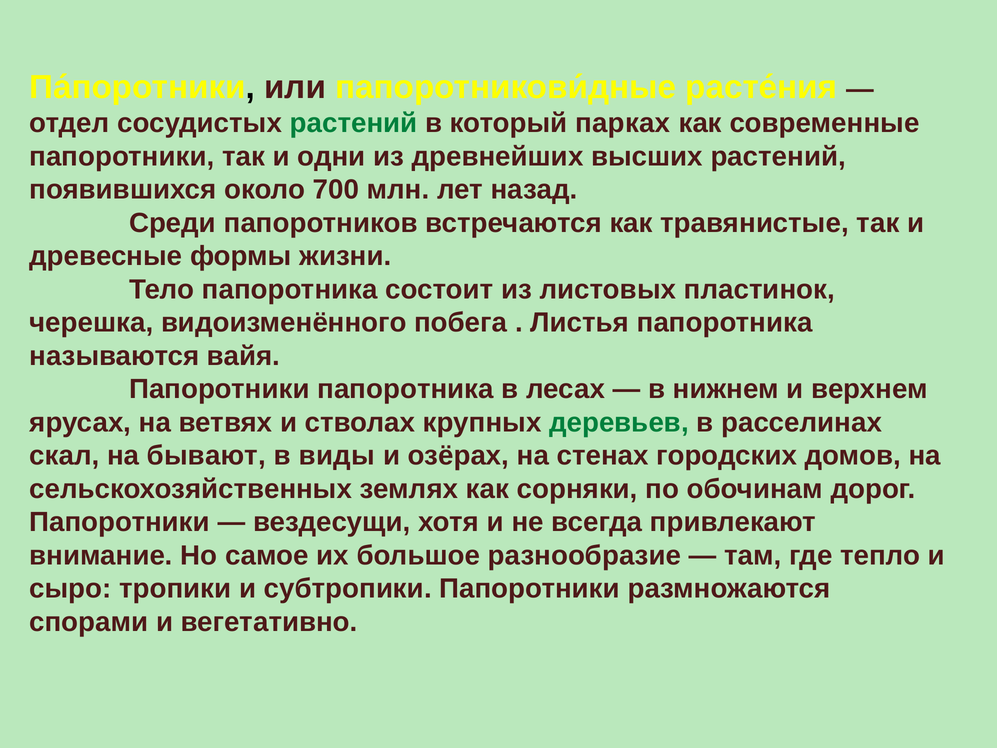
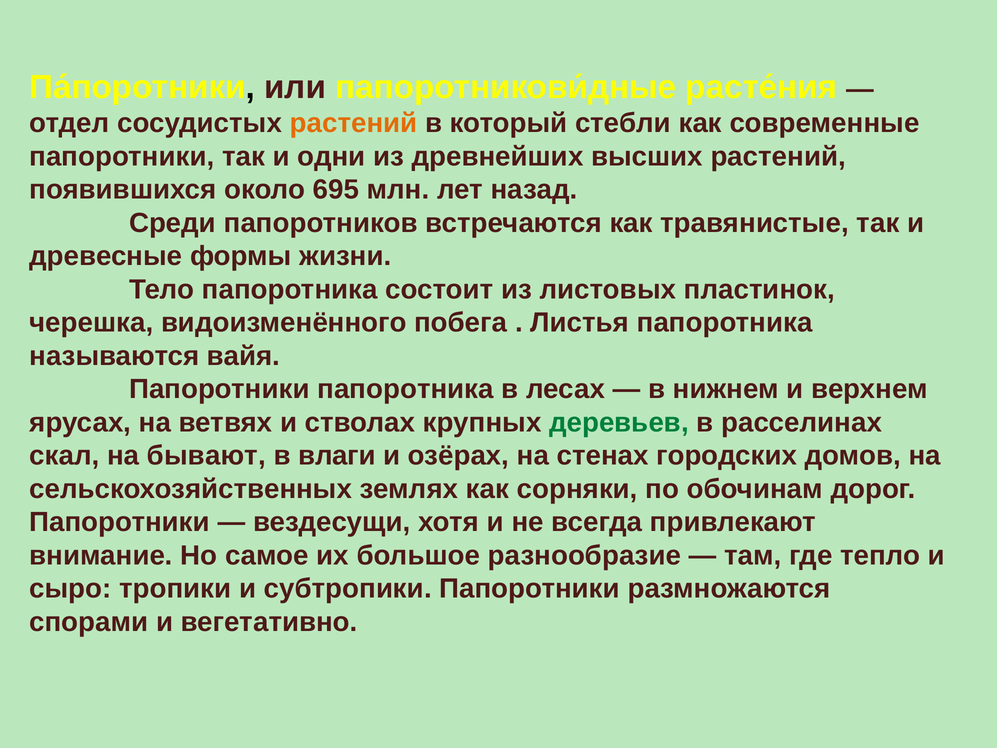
растений colour: green -> orange (354, 123)
парках: парках -> стебли (623, 123)
700: 700 -> 695 (336, 190)
виды: виды -> влаги (337, 456)
